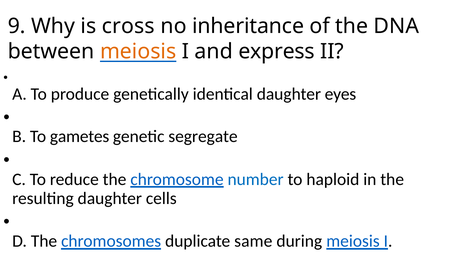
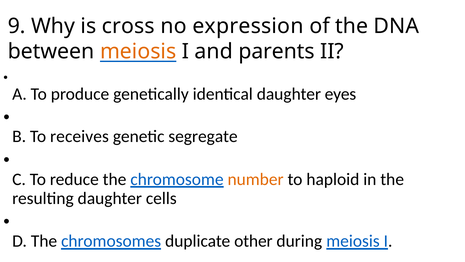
inheritance: inheritance -> expression (248, 26)
express: express -> parents (277, 52)
gametes: gametes -> receives (79, 136)
number colour: blue -> orange (256, 179)
same: same -> other (253, 241)
